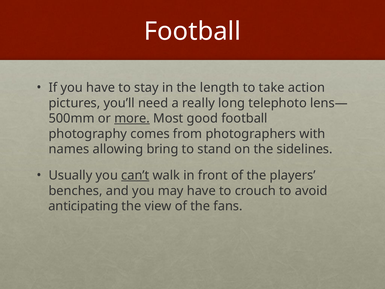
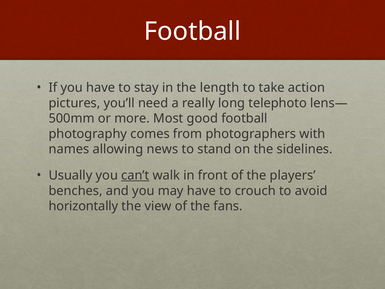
more underline: present -> none (132, 118)
bring: bring -> news (162, 149)
anticipating: anticipating -> horizontally (83, 206)
